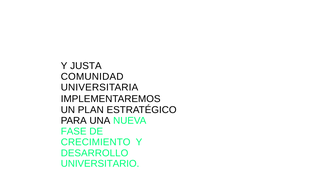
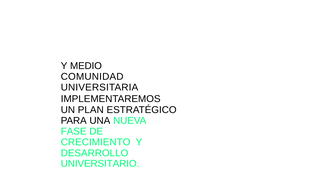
JUSTA: JUSTA -> MEDIO (86, 66)
